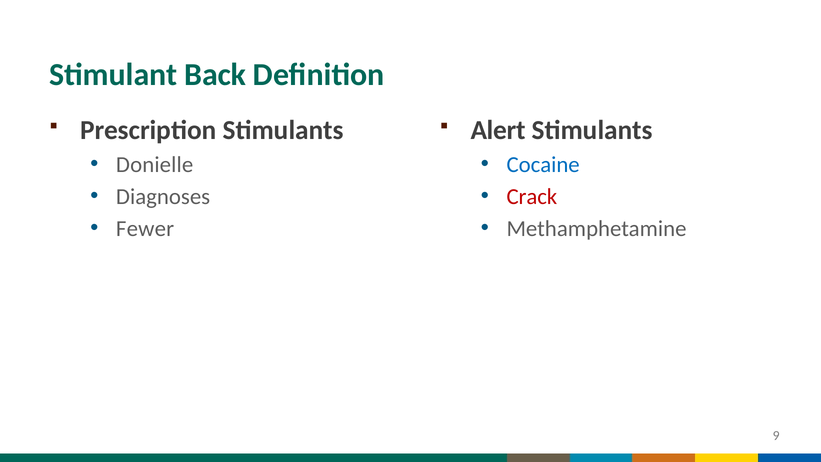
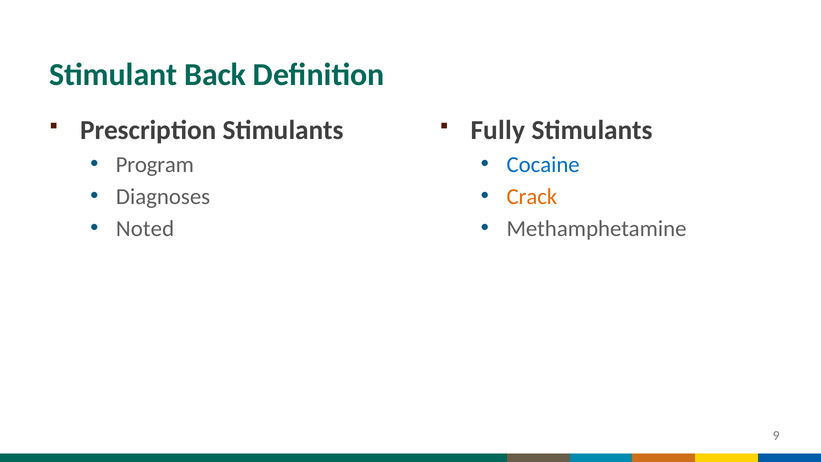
Alert: Alert -> Fully (498, 130)
Donielle: Donielle -> Program (155, 165)
Crack colour: red -> orange (532, 196)
Fewer: Fewer -> Noted (145, 228)
